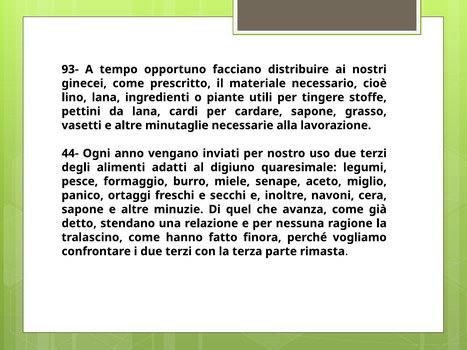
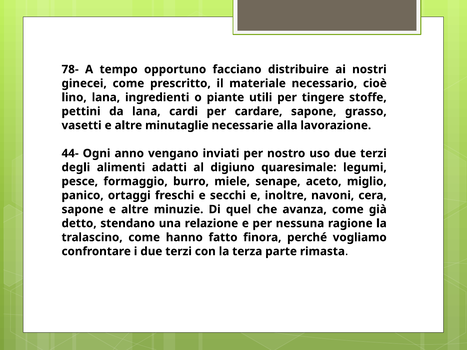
93-: 93- -> 78- (70, 69)
